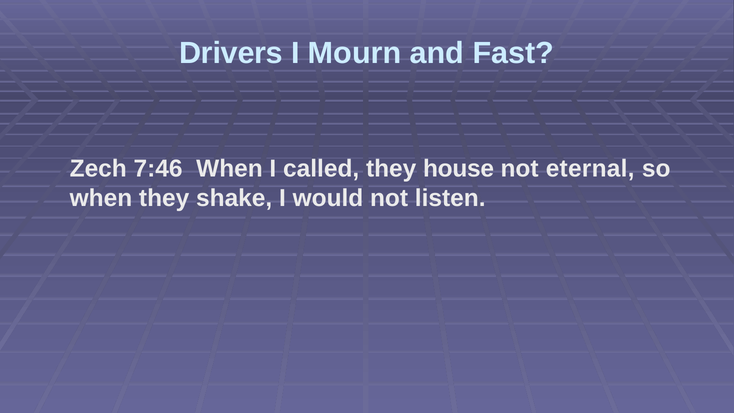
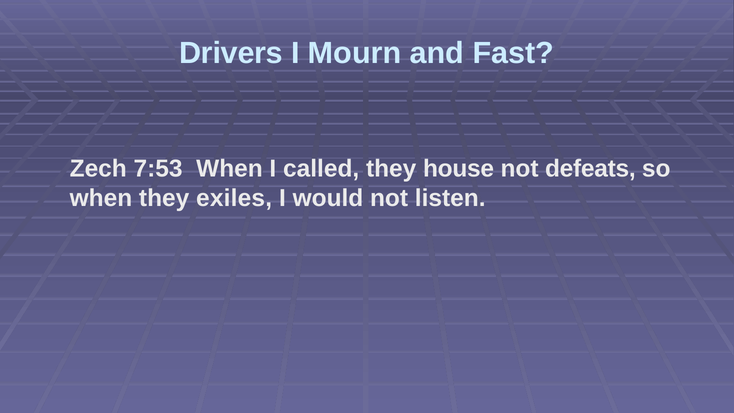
7:46: 7:46 -> 7:53 (158, 169)
eternal: eternal -> defeats (590, 169)
shake: shake -> exiles (234, 198)
